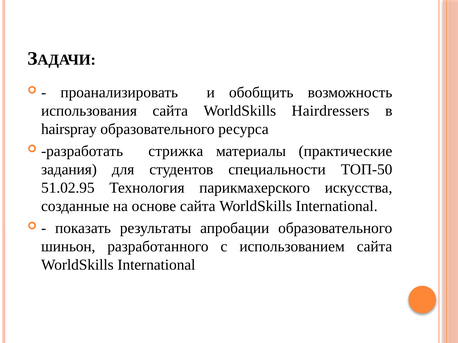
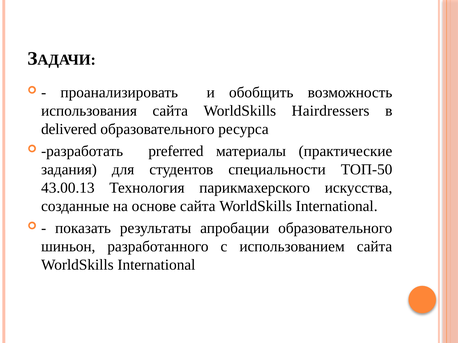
hairspray: hairspray -> delivered (69, 129)
стрижка: стрижка -> preferred (176, 151)
51.02.95: 51.02.95 -> 43.00.13 (68, 188)
